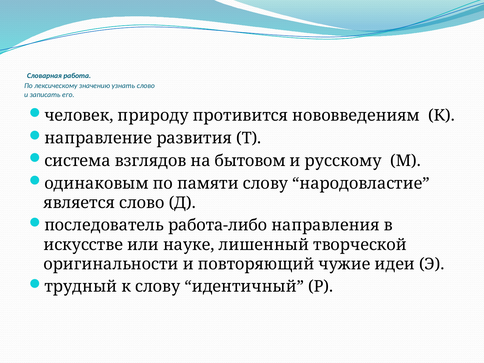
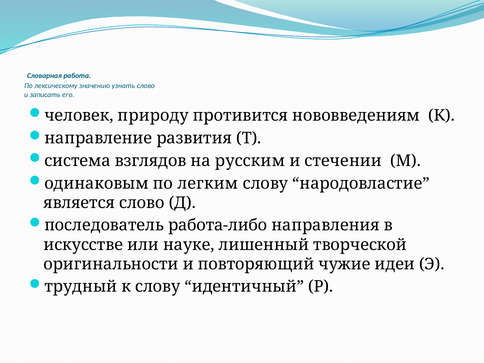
бытовом: бытовом -> русским (250, 161)
русскому: русскому -> стечении (343, 161)
памяти: памяти -> легким (208, 183)
